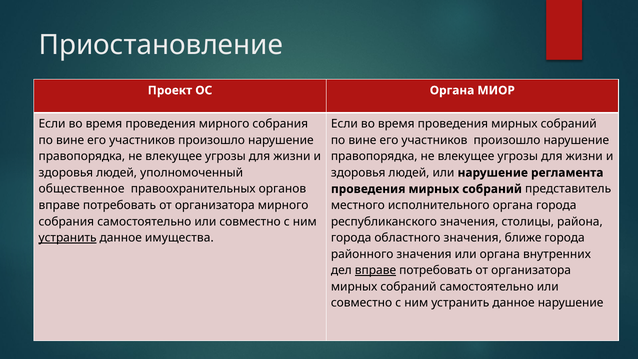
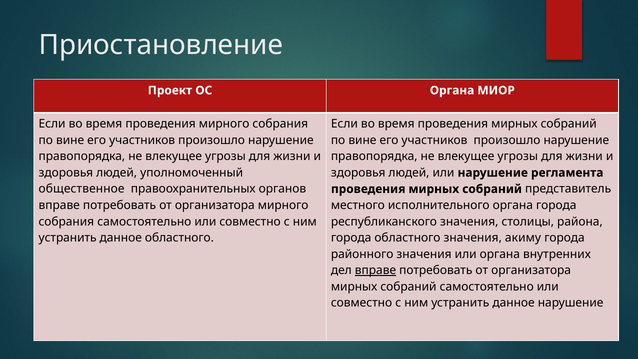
устранить underline: present -> none (68, 238)
данное имущества: имущества -> областного (179, 238)
ближе: ближе -> акиму (523, 238)
